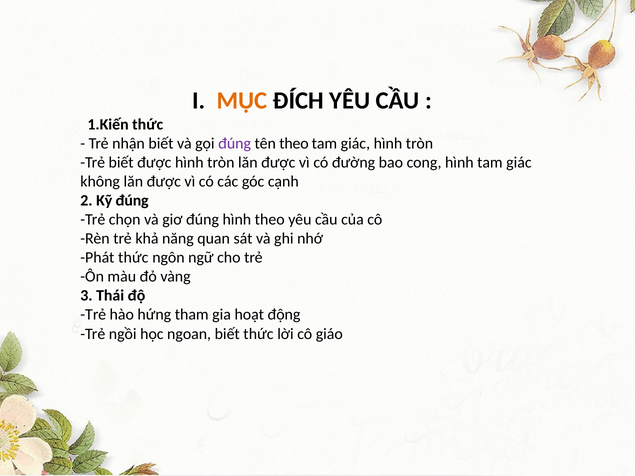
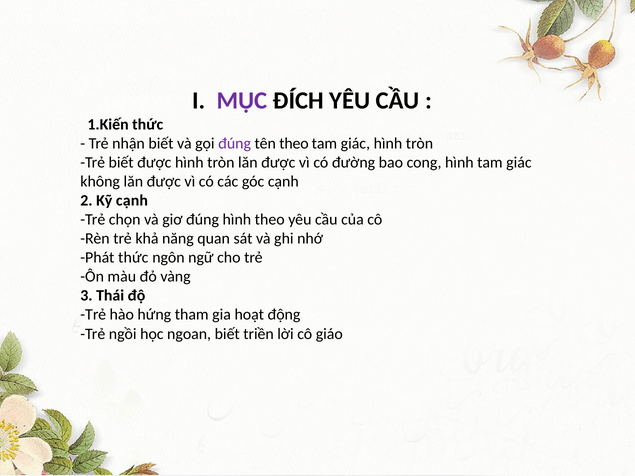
MỤC colour: orange -> purple (242, 101)
Kỹ đúng: đúng -> cạnh (132, 201)
biết thức: thức -> triền (259, 334)
